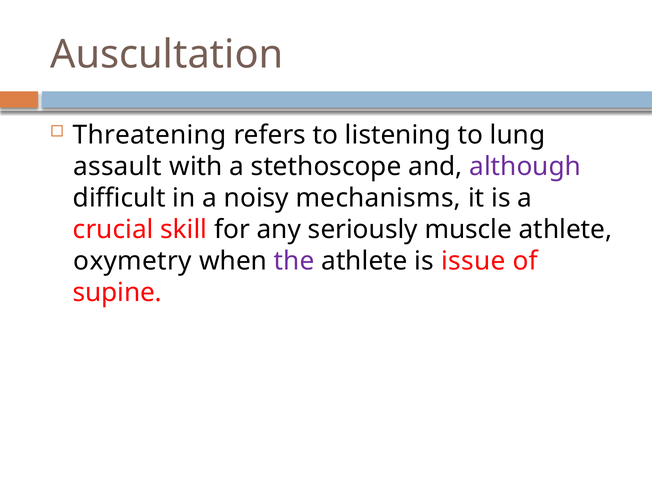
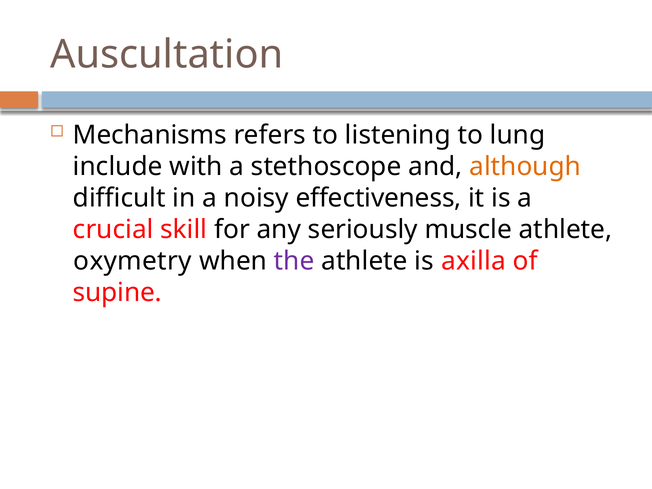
Threatening: Threatening -> Mechanisms (150, 135)
assault: assault -> include (118, 166)
although colour: purple -> orange (525, 166)
mechanisms: mechanisms -> effectiveness (379, 198)
issue: issue -> axilla (473, 261)
